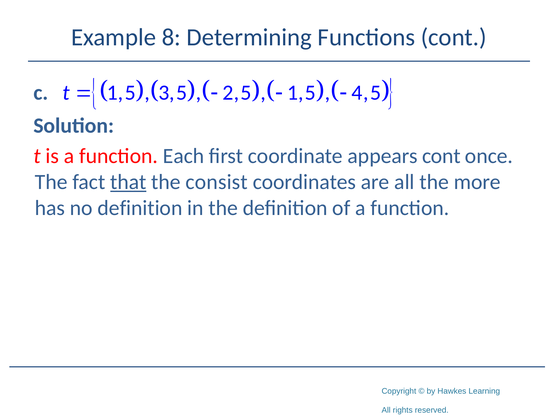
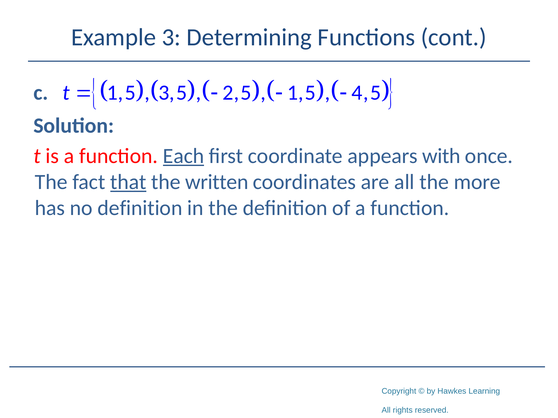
8: 8 -> 3 (171, 38)
Each underline: none -> present (184, 156)
appears cont: cont -> with (441, 156)
consist: consist -> written (217, 182)
